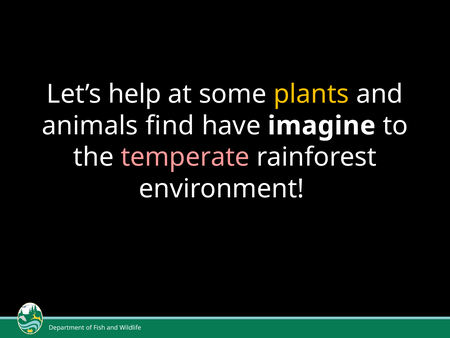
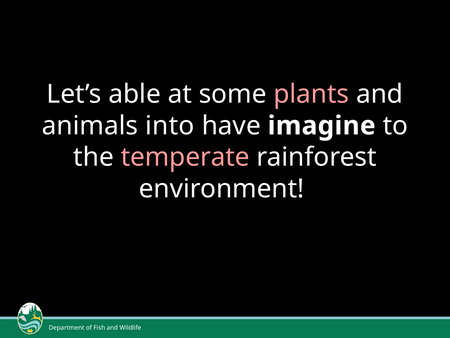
help: help -> able (135, 94)
plants colour: yellow -> pink (311, 94)
find: find -> into (170, 126)
